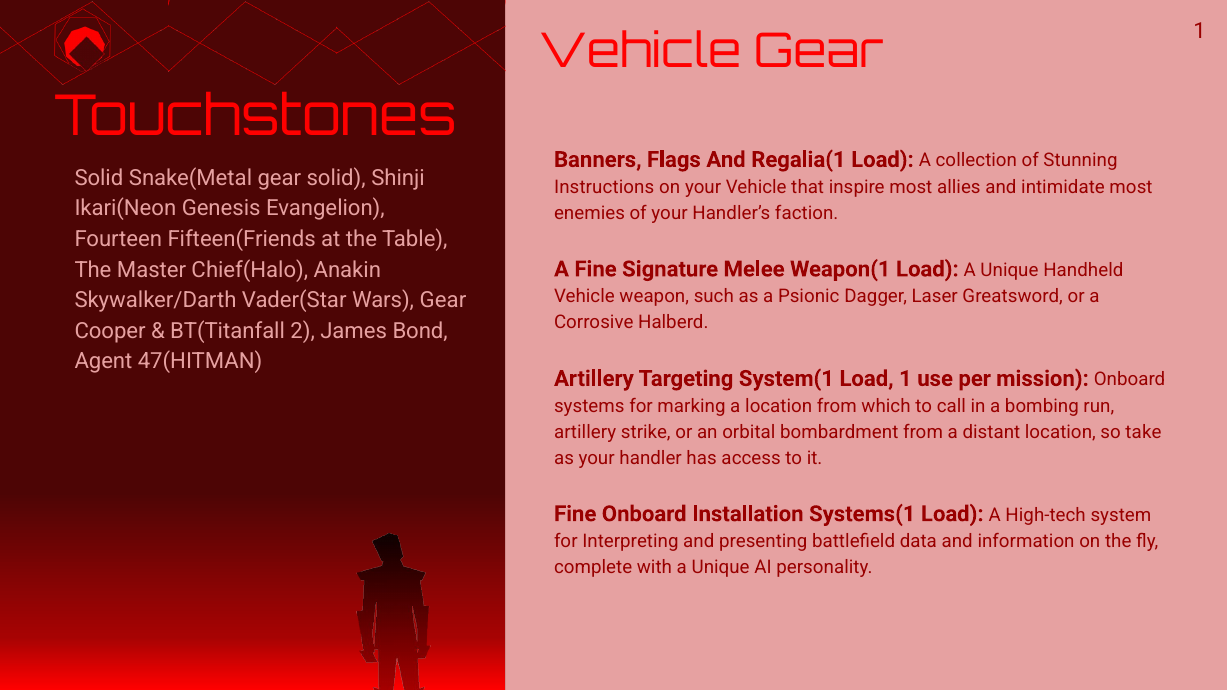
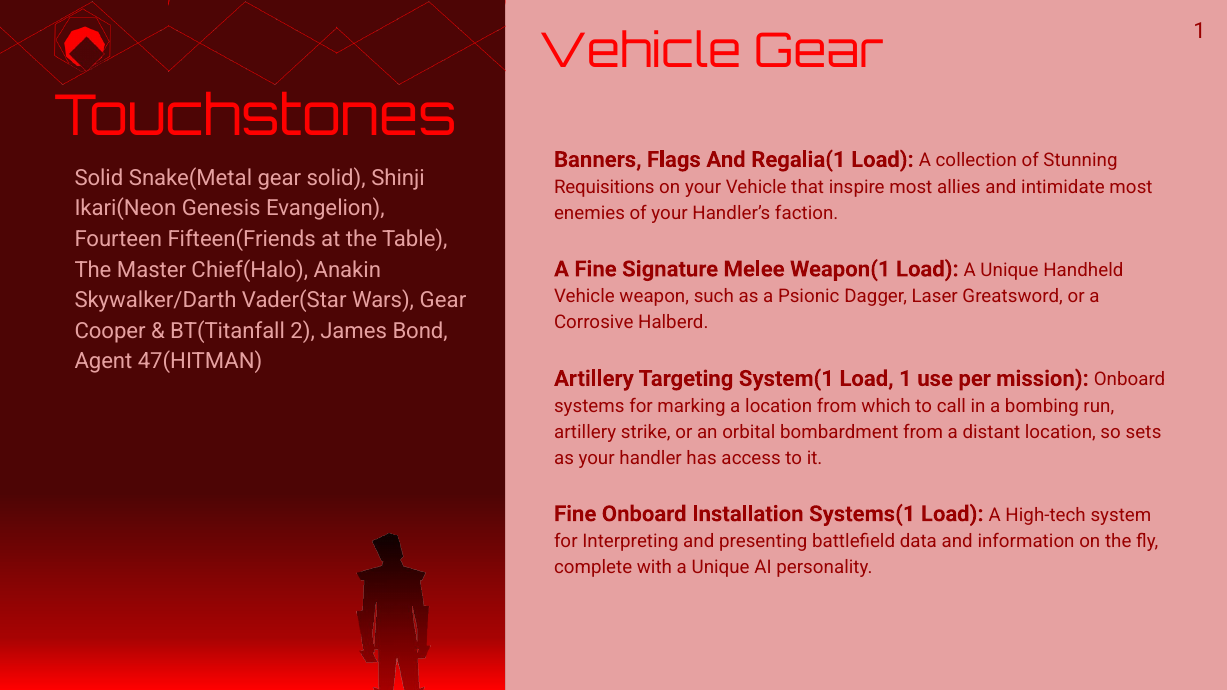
Instructions: Instructions -> Requisitions (604, 187)
take: take -> sets (1144, 432)
